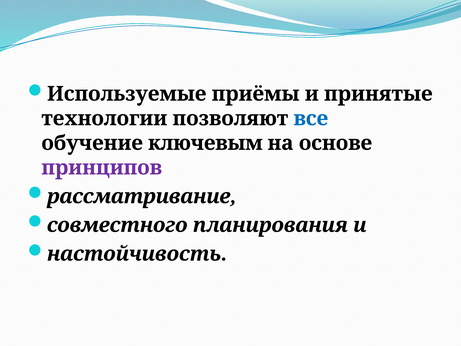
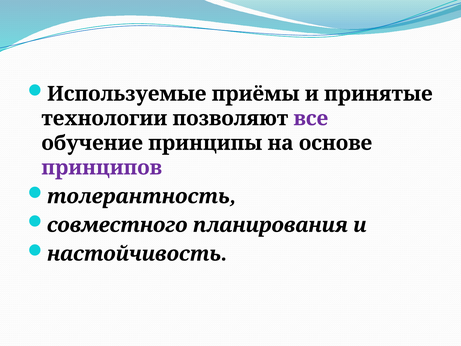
все colour: blue -> purple (311, 118)
ключевым: ключевым -> принципы (205, 143)
рассматривание: рассматривание -> толерантность (142, 196)
